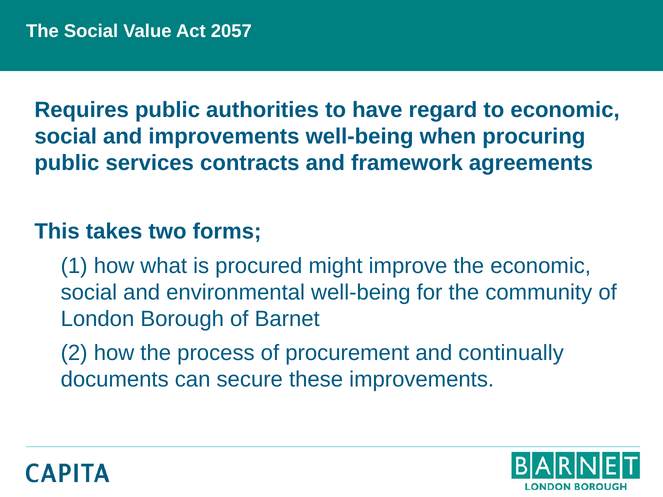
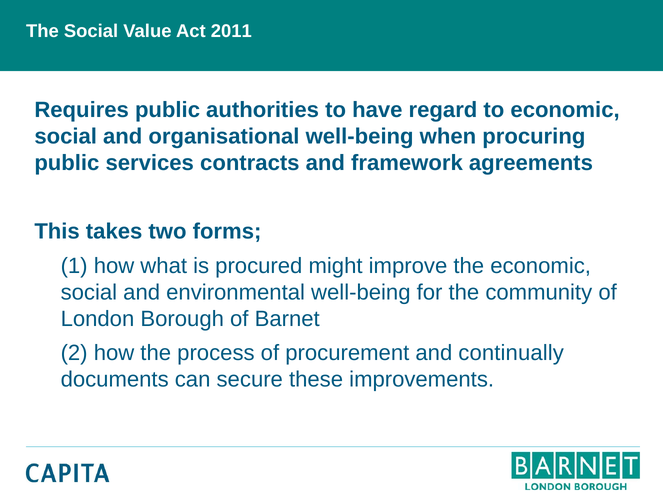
2057: 2057 -> 2011 (231, 31)
and improvements: improvements -> organisational (224, 137)
